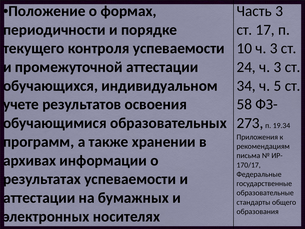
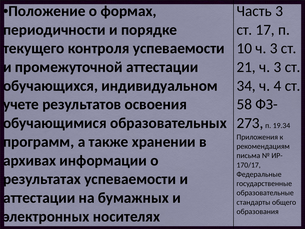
24: 24 -> 21 (246, 67)
5: 5 -> 4 (277, 86)
